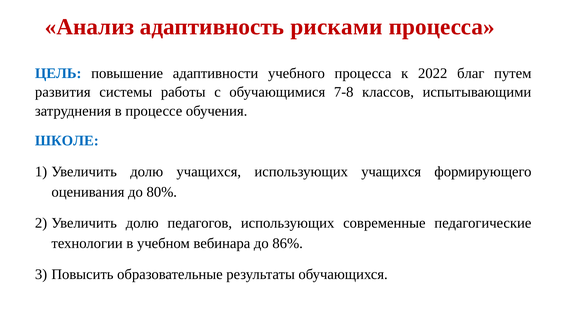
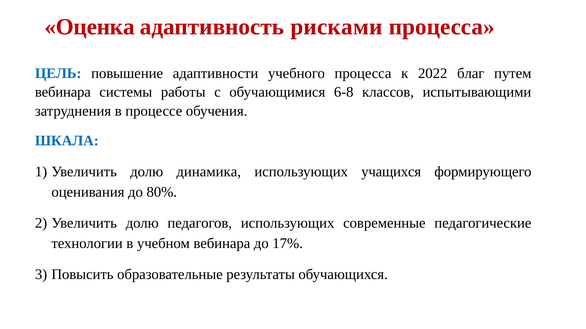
Анализ: Анализ -> Оценка (90, 27)
развития: развития -> вебинара (63, 92)
7-8: 7-8 -> 6-8 (344, 92)
ШКОЛЕ: ШКОЛЕ -> ШКАЛА (67, 141)
долю учащихся: учащихся -> динамика (209, 172)
86%: 86% -> 17% (288, 244)
